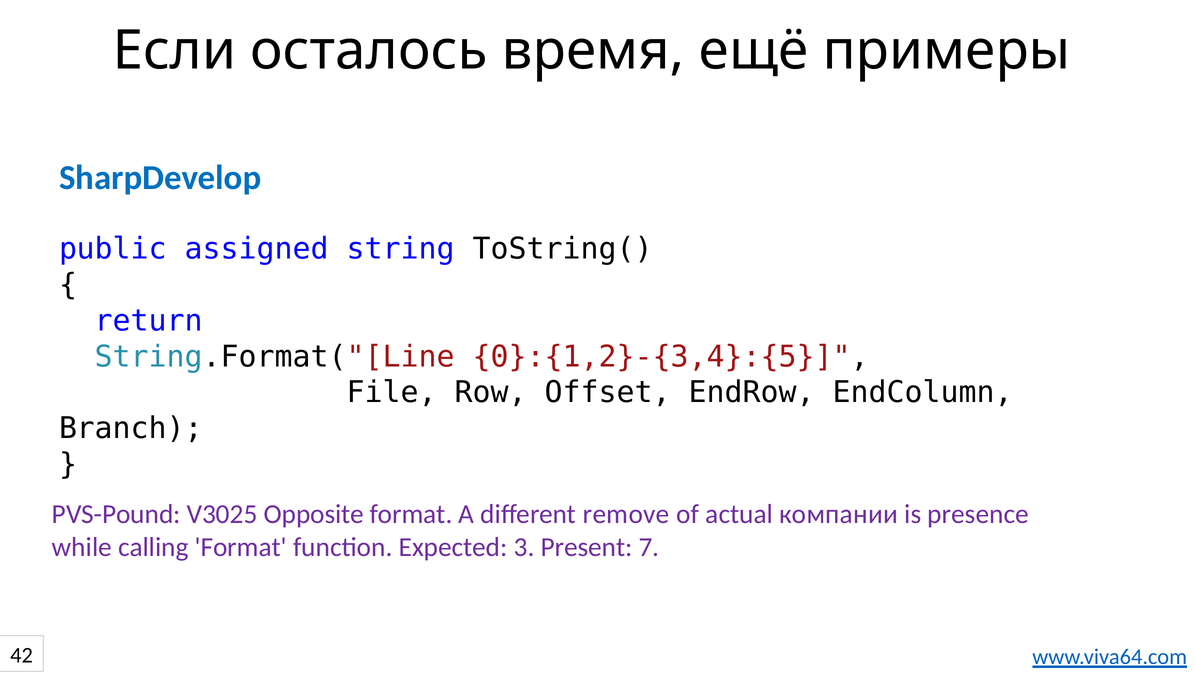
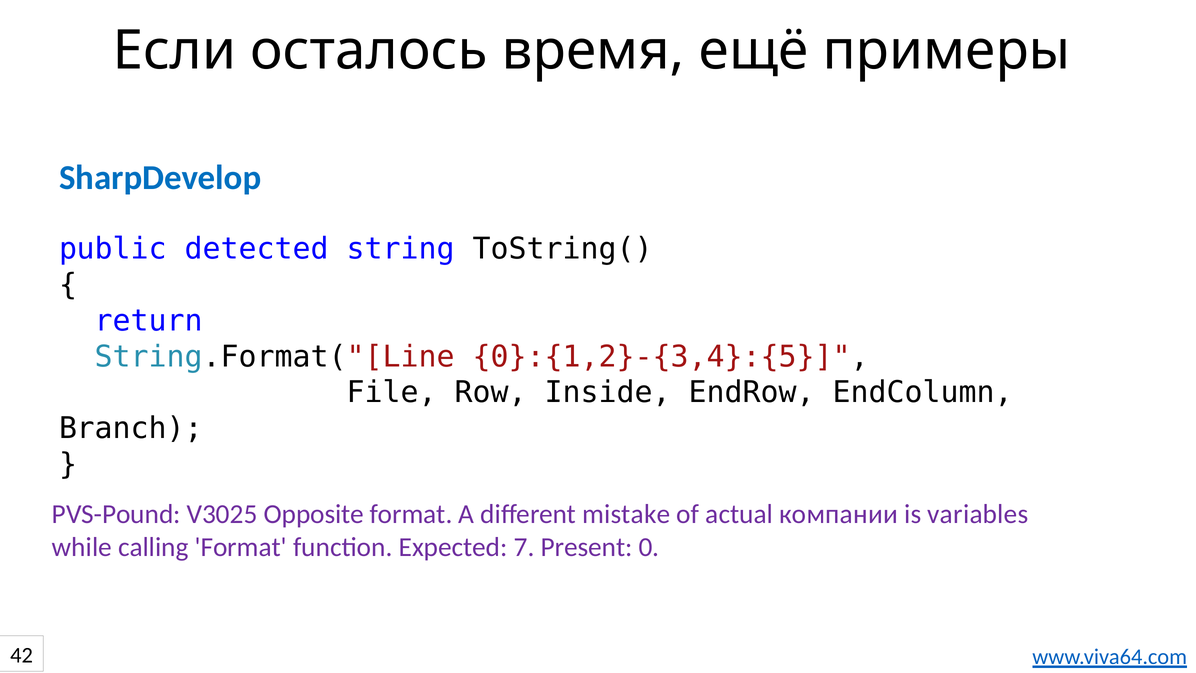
assigned: assigned -> detected (257, 249)
Offset: Offset -> Inside (608, 392)
remove: remove -> mistake (626, 514)
presence: presence -> variables (978, 514)
3: 3 -> 7 (524, 547)
7: 7 -> 0 (649, 547)
